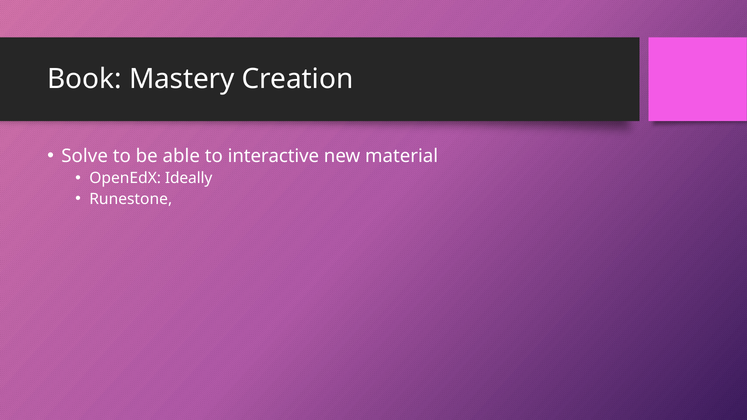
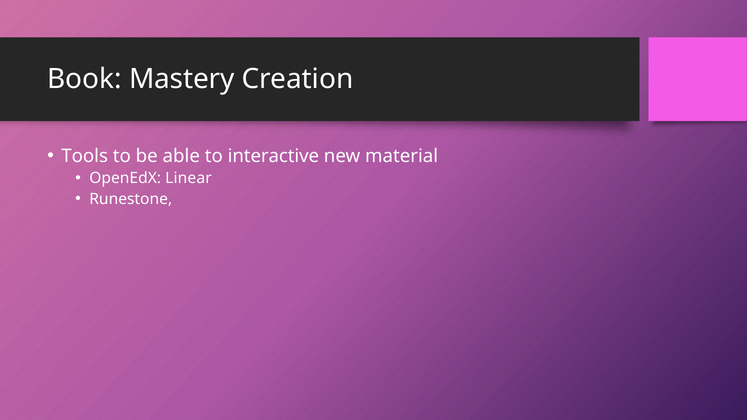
Solve: Solve -> Tools (85, 156)
Ideally: Ideally -> Linear (188, 178)
